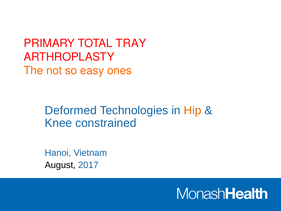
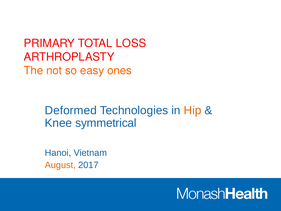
TRAY: TRAY -> LOSS (131, 43)
constrained: constrained -> symmetrical (106, 123)
August colour: black -> orange (60, 165)
